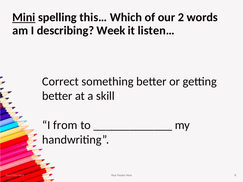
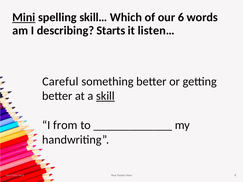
this…: this… -> skill… (93, 17)
2: 2 -> 6 (181, 17)
Week: Week -> Starts (111, 31)
Correct: Correct -> Careful (60, 82)
skill underline: none -> present (105, 96)
